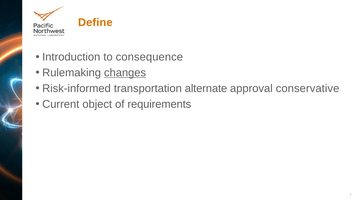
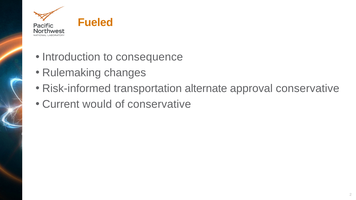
Define: Define -> Fueled (95, 22)
changes underline: present -> none (125, 73)
object: object -> would (97, 104)
of requirements: requirements -> conservative (159, 104)
